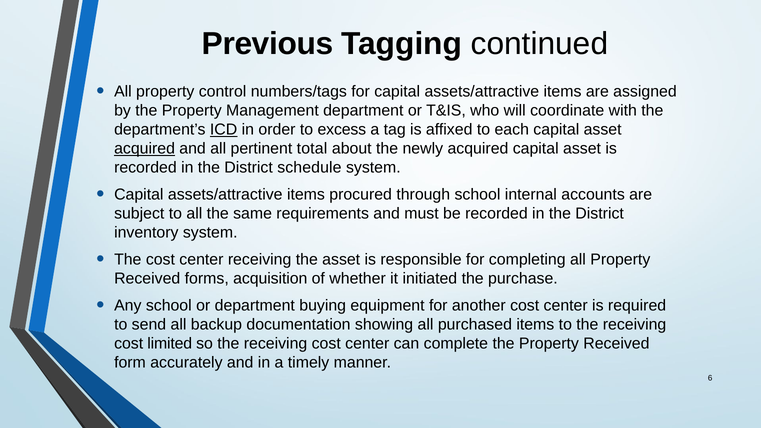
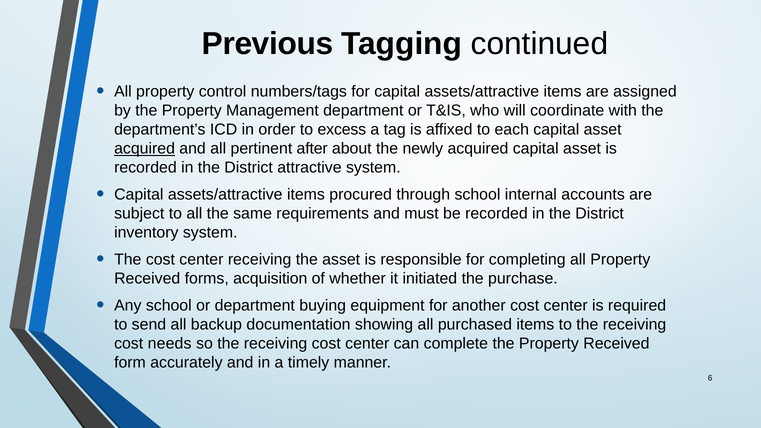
ICD underline: present -> none (224, 130)
total: total -> after (312, 149)
schedule: schedule -> attractive (309, 168)
limited: limited -> needs (170, 344)
